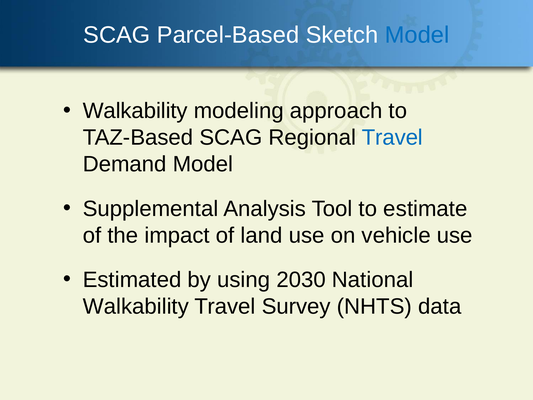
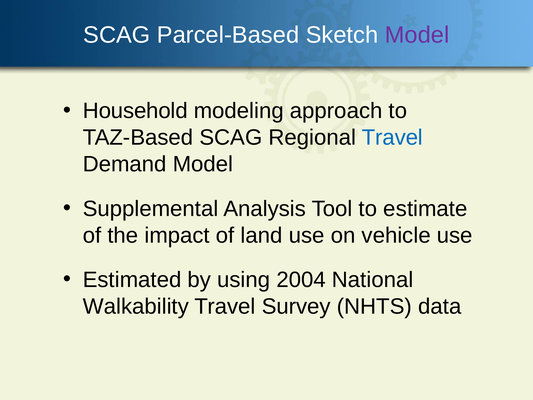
Model colour: blue -> purple (417, 35)
Walkability: Walkability -> Household (135, 111)
2030: 2030 -> 2004 (301, 280)
